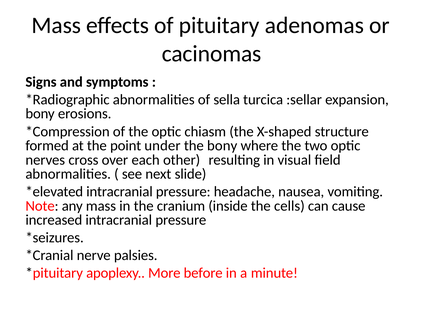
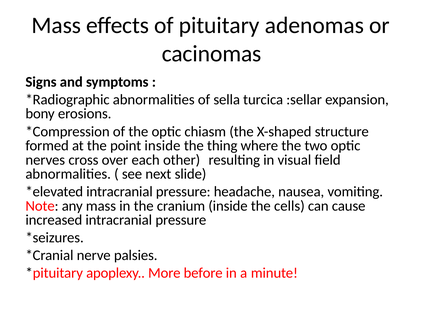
point under: under -> inside (162, 146)
the bony: bony -> thing (222, 146)
